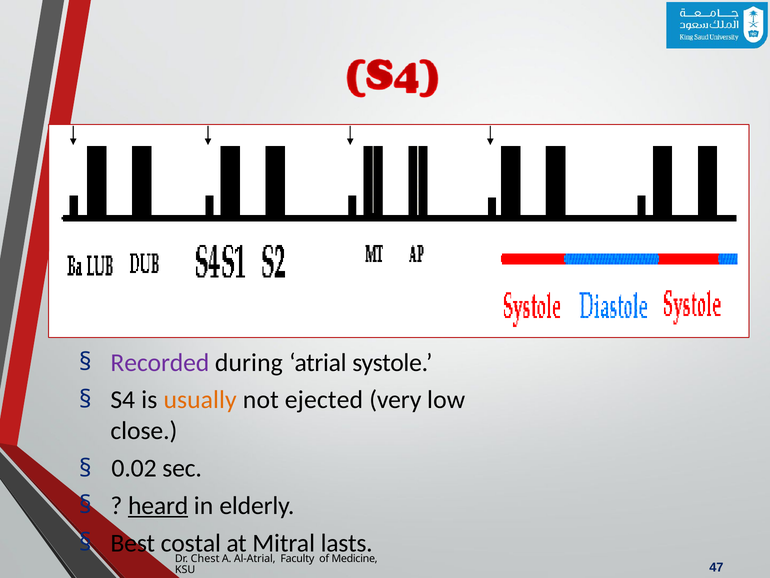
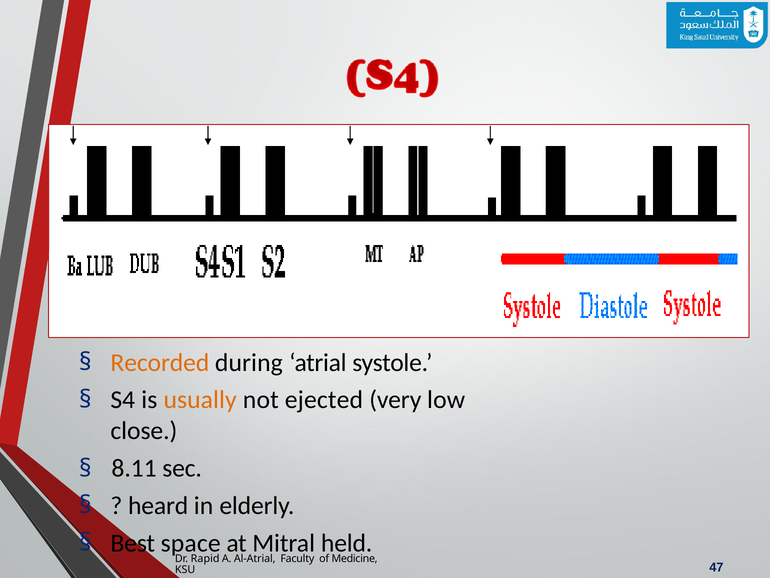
Recorded colour: purple -> orange (160, 362)
0.02: 0.02 -> 8.11 (134, 468)
heard underline: present -> none (158, 505)
costal: costal -> space (191, 543)
lasts: lasts -> held (347, 543)
Chest: Chest -> Rapid (205, 558)
